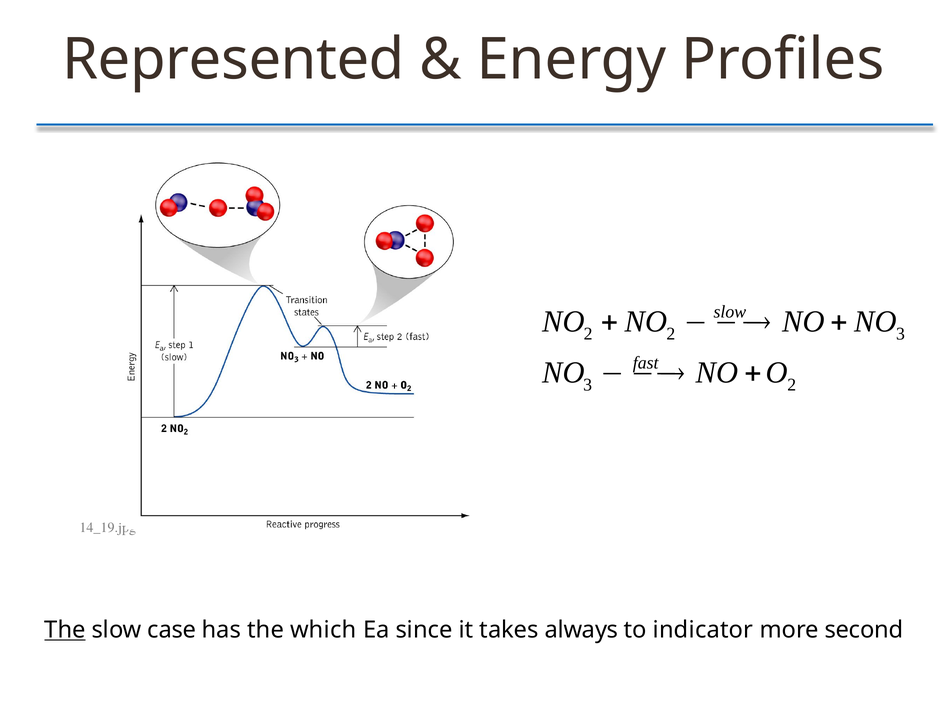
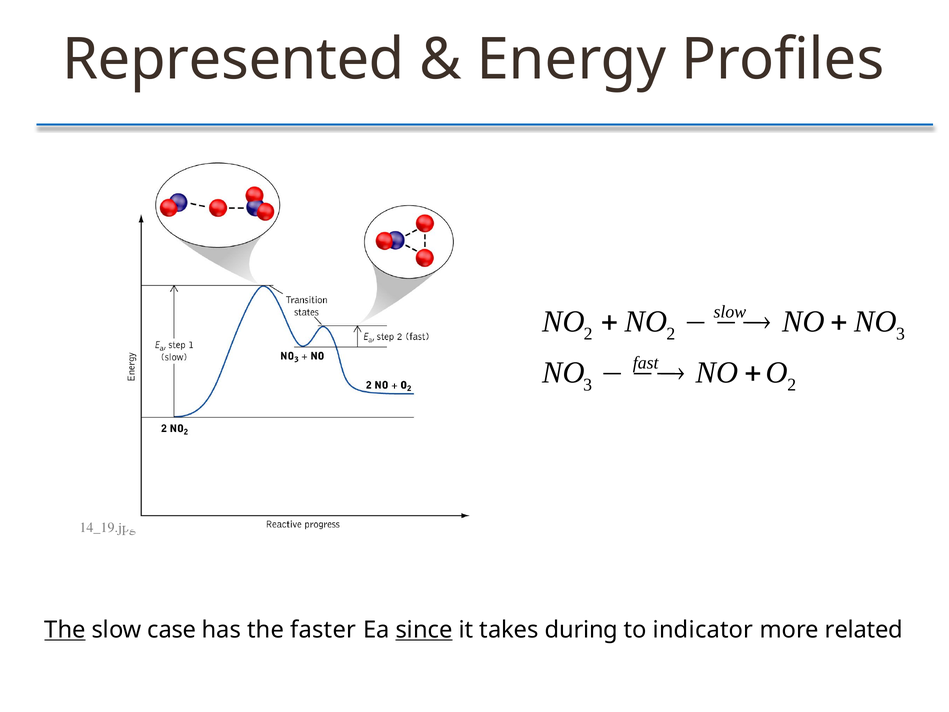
which: which -> faster (323, 630)
since underline: none -> present (424, 630)
always: always -> during (581, 630)
second: second -> related (864, 630)
